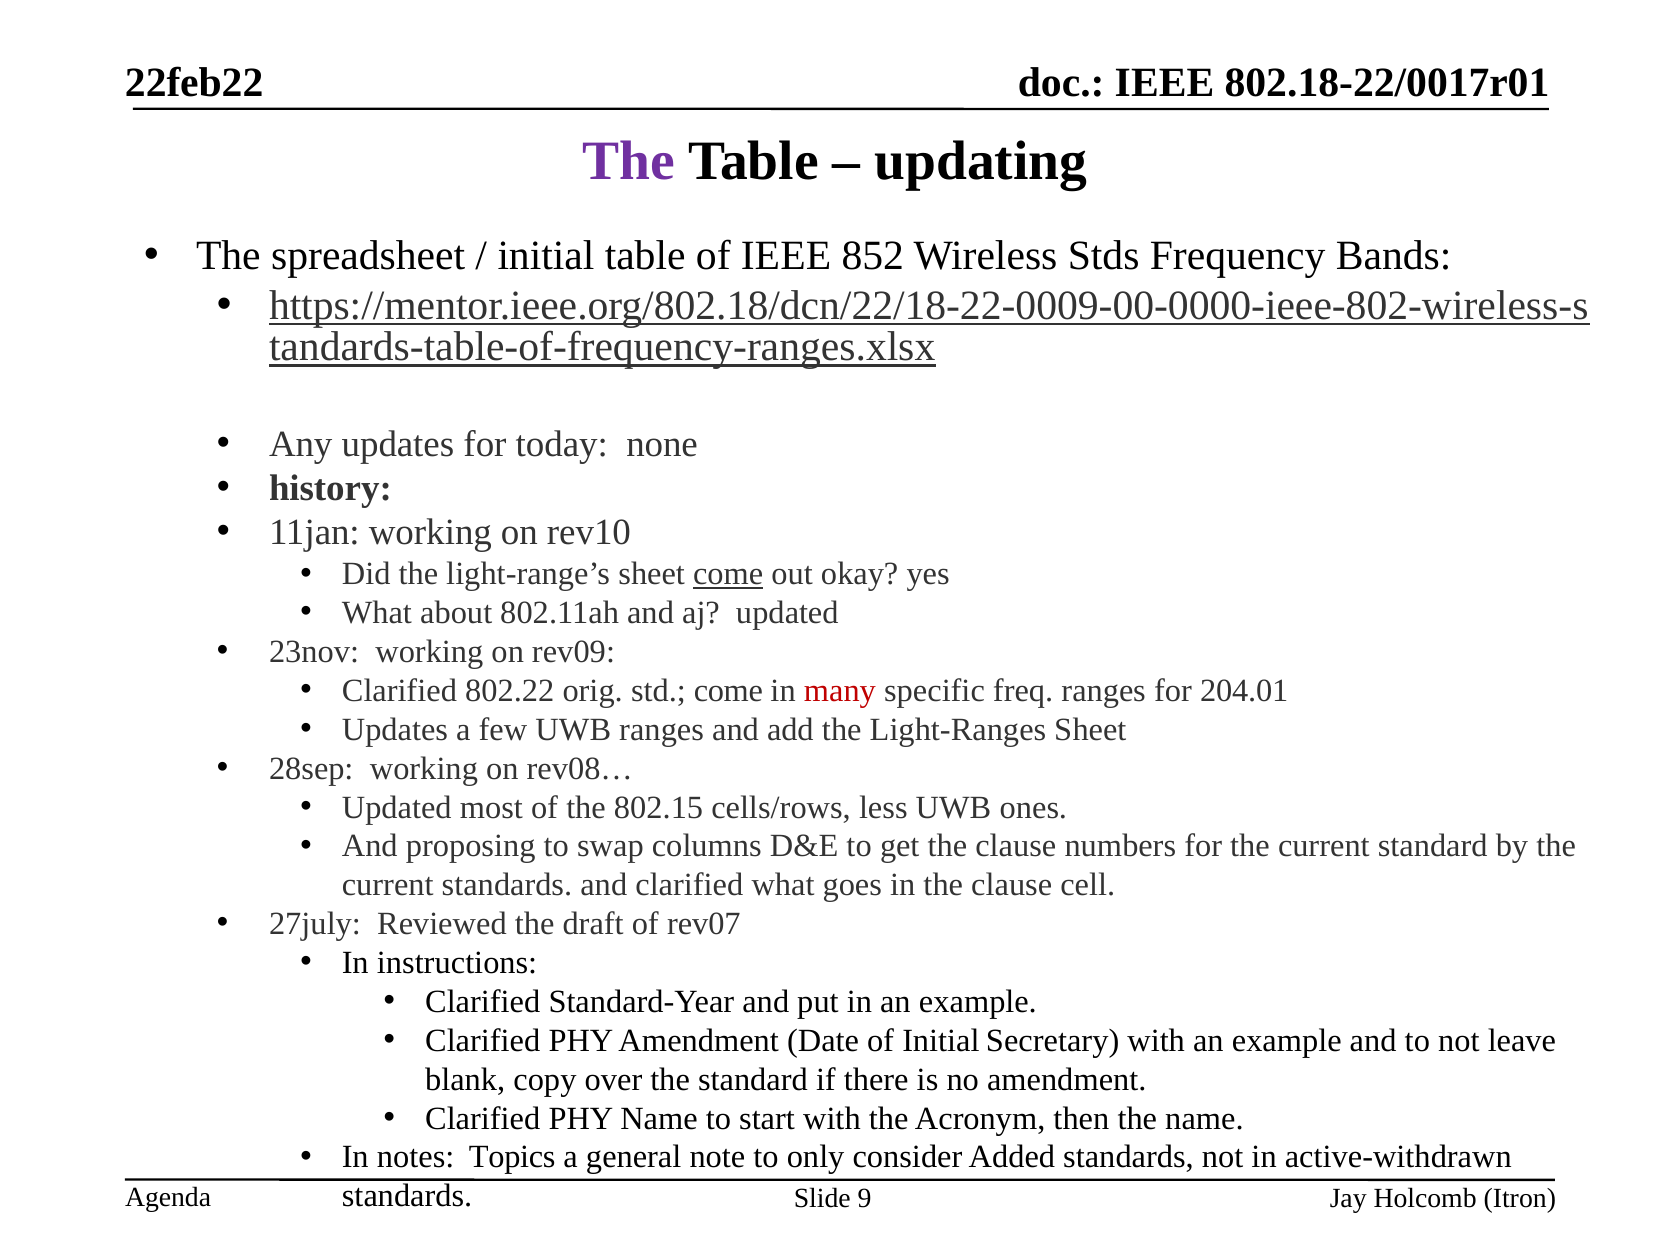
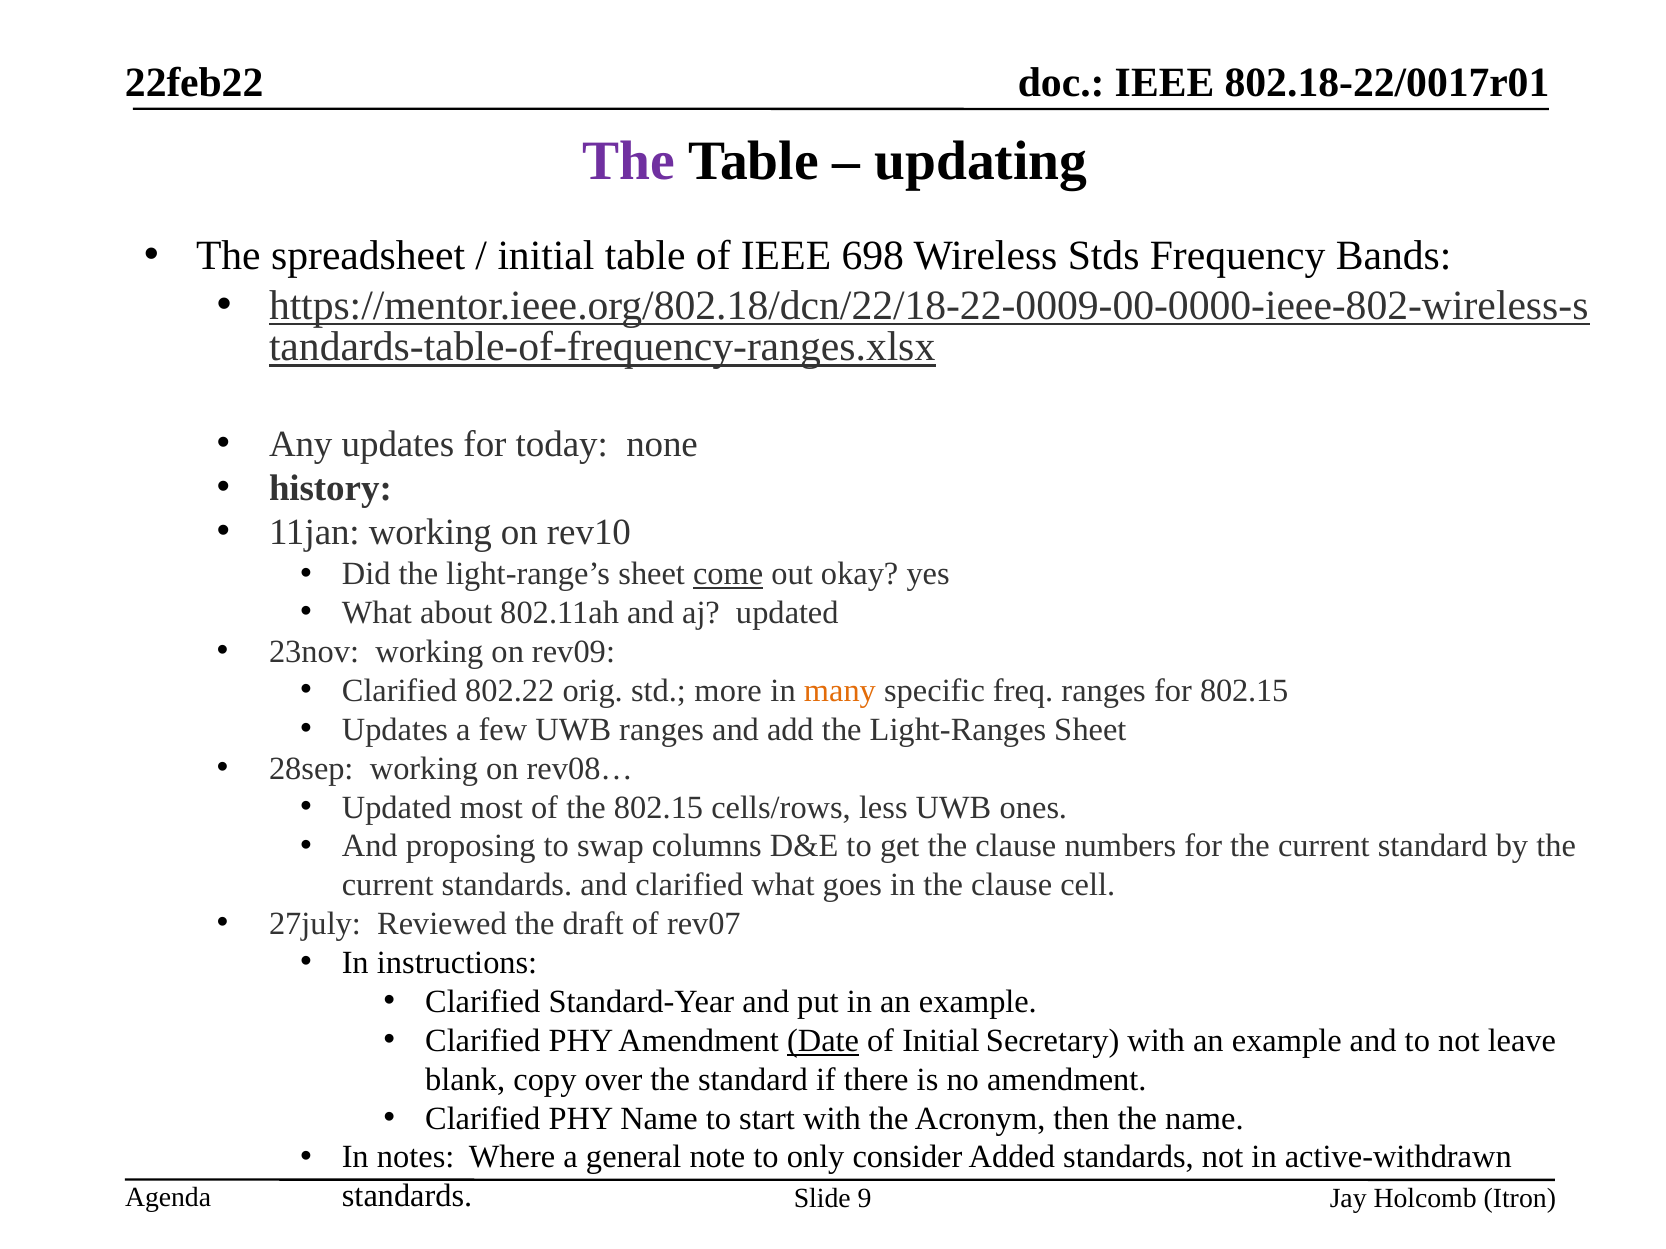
852: 852 -> 698 (873, 256)
std come: come -> more (728, 691)
many colour: red -> orange (840, 691)
for 204.01: 204.01 -> 802.15 (1244, 691)
Date underline: none -> present (823, 1041)
Topics: Topics -> Where (512, 1158)
